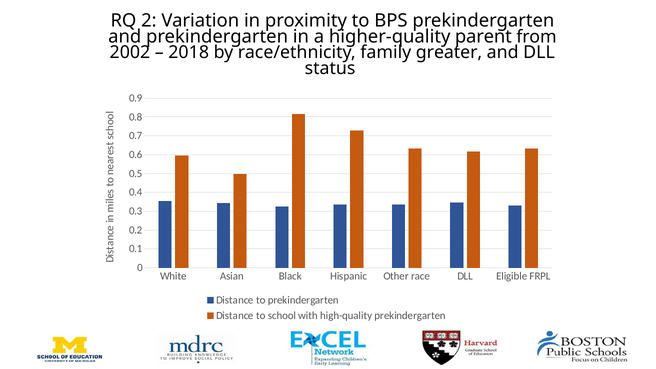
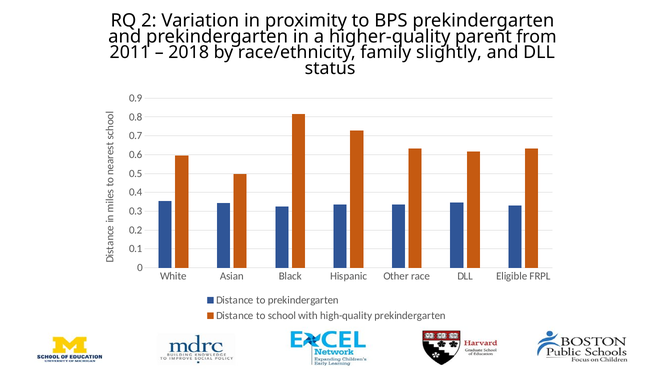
2002: 2002 -> 2011 (130, 53)
greater: greater -> slightly (449, 53)
